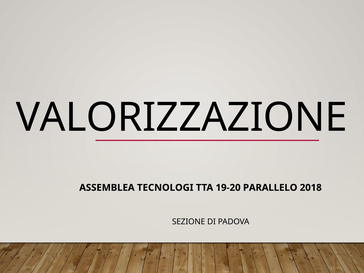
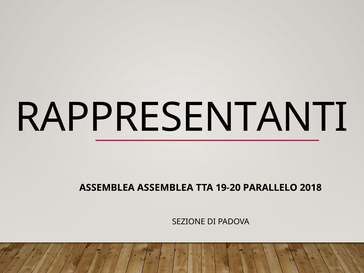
VALORIZZAZIONE: VALORIZZAZIONE -> RAPPRESENTANTI (182, 118)
ASSEMBLEA TECNOLOGI: TECNOLOGI -> ASSEMBLEA (165, 188)
